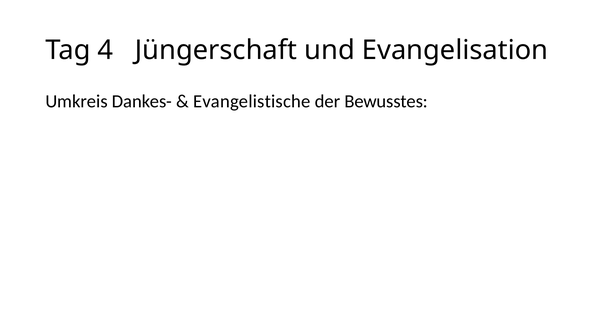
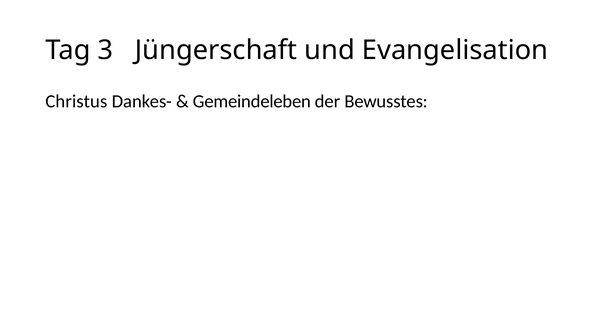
4: 4 -> 3 (105, 50)
Umkreis: Umkreis -> Christus (76, 101)
Evangelistische: Evangelistische -> Gemeindeleben (252, 101)
